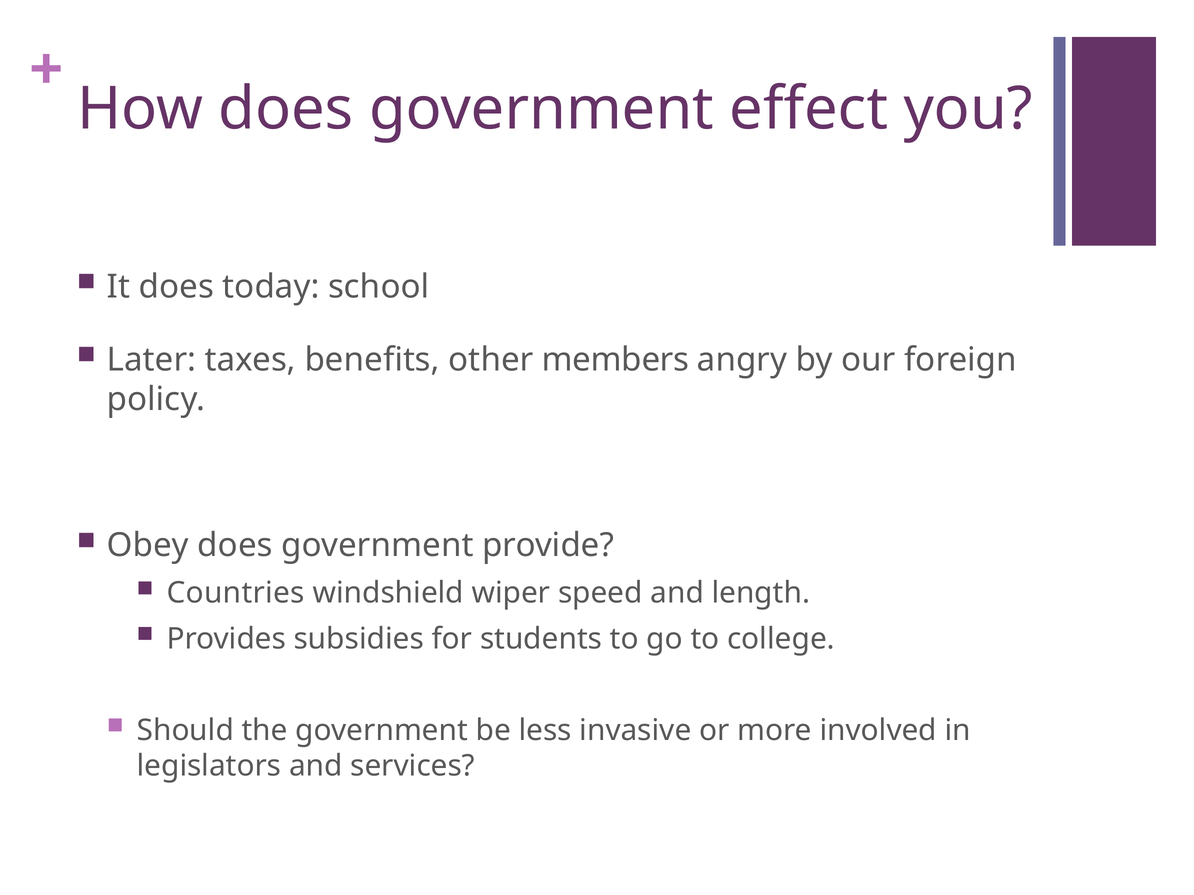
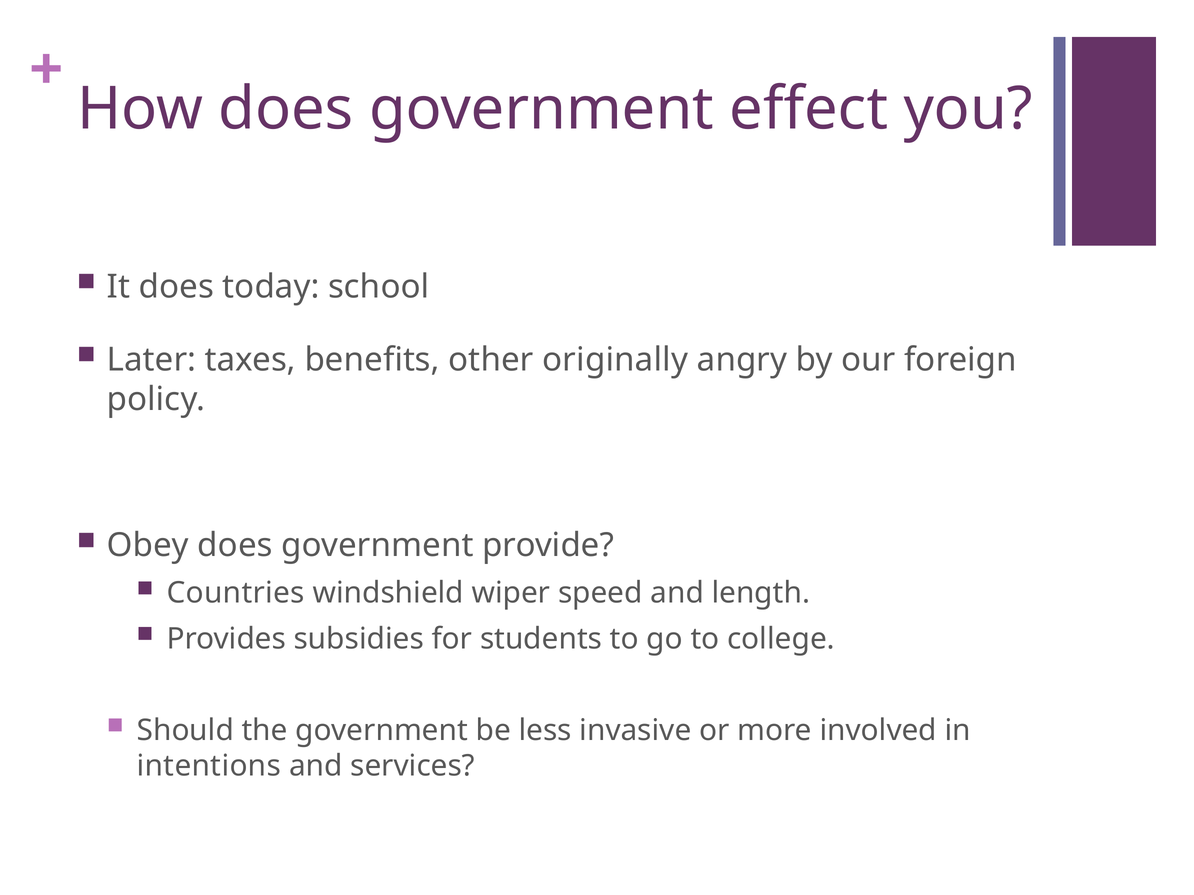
members: members -> originally (615, 360)
legislators: legislators -> intentions (209, 766)
